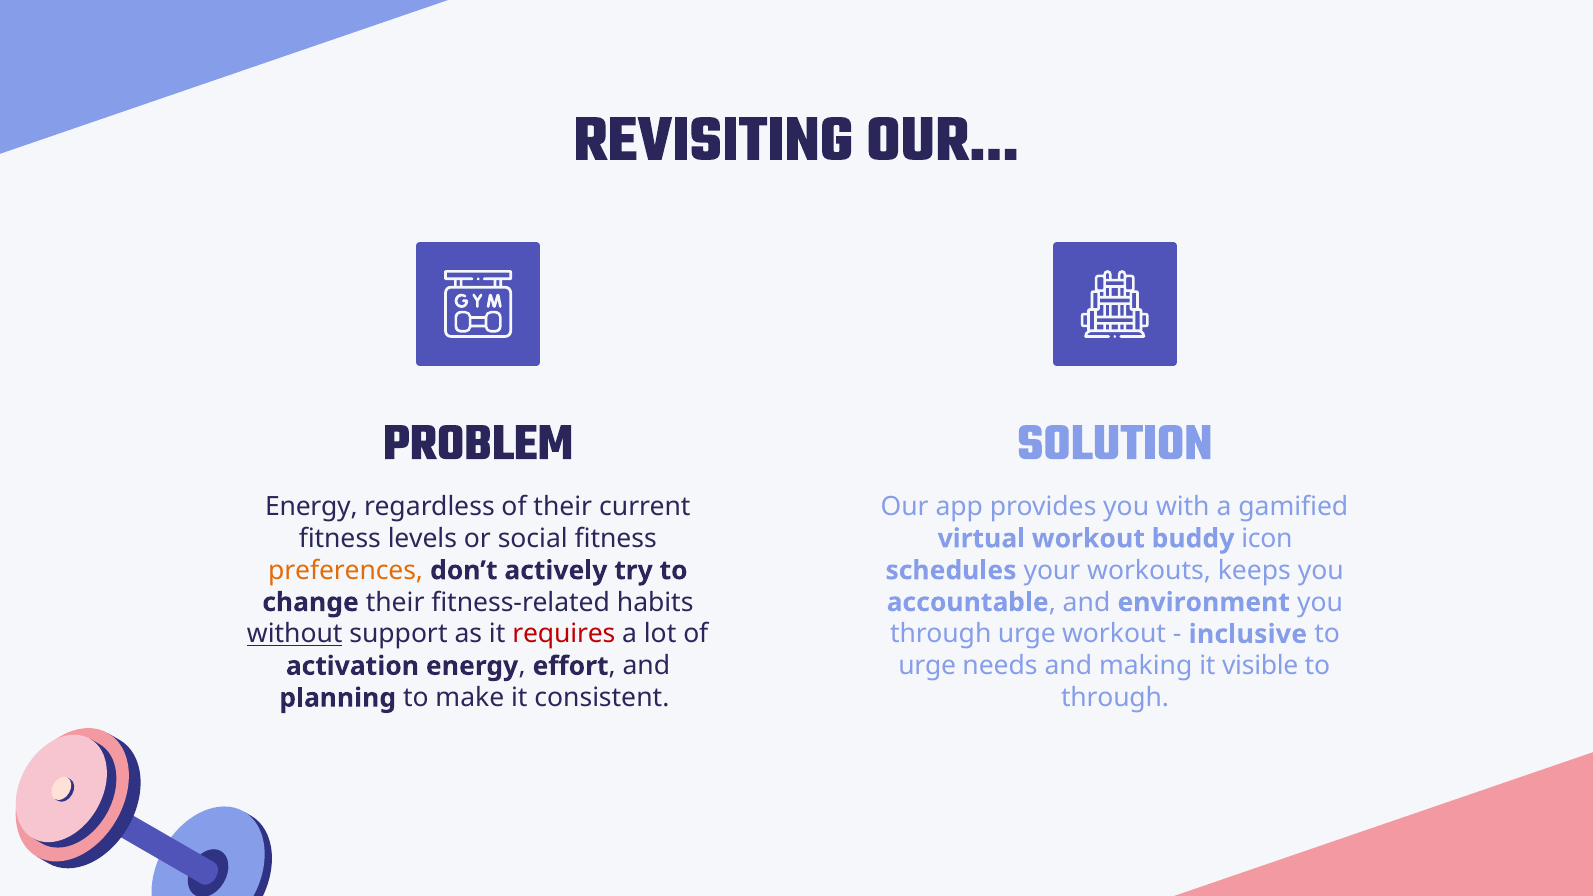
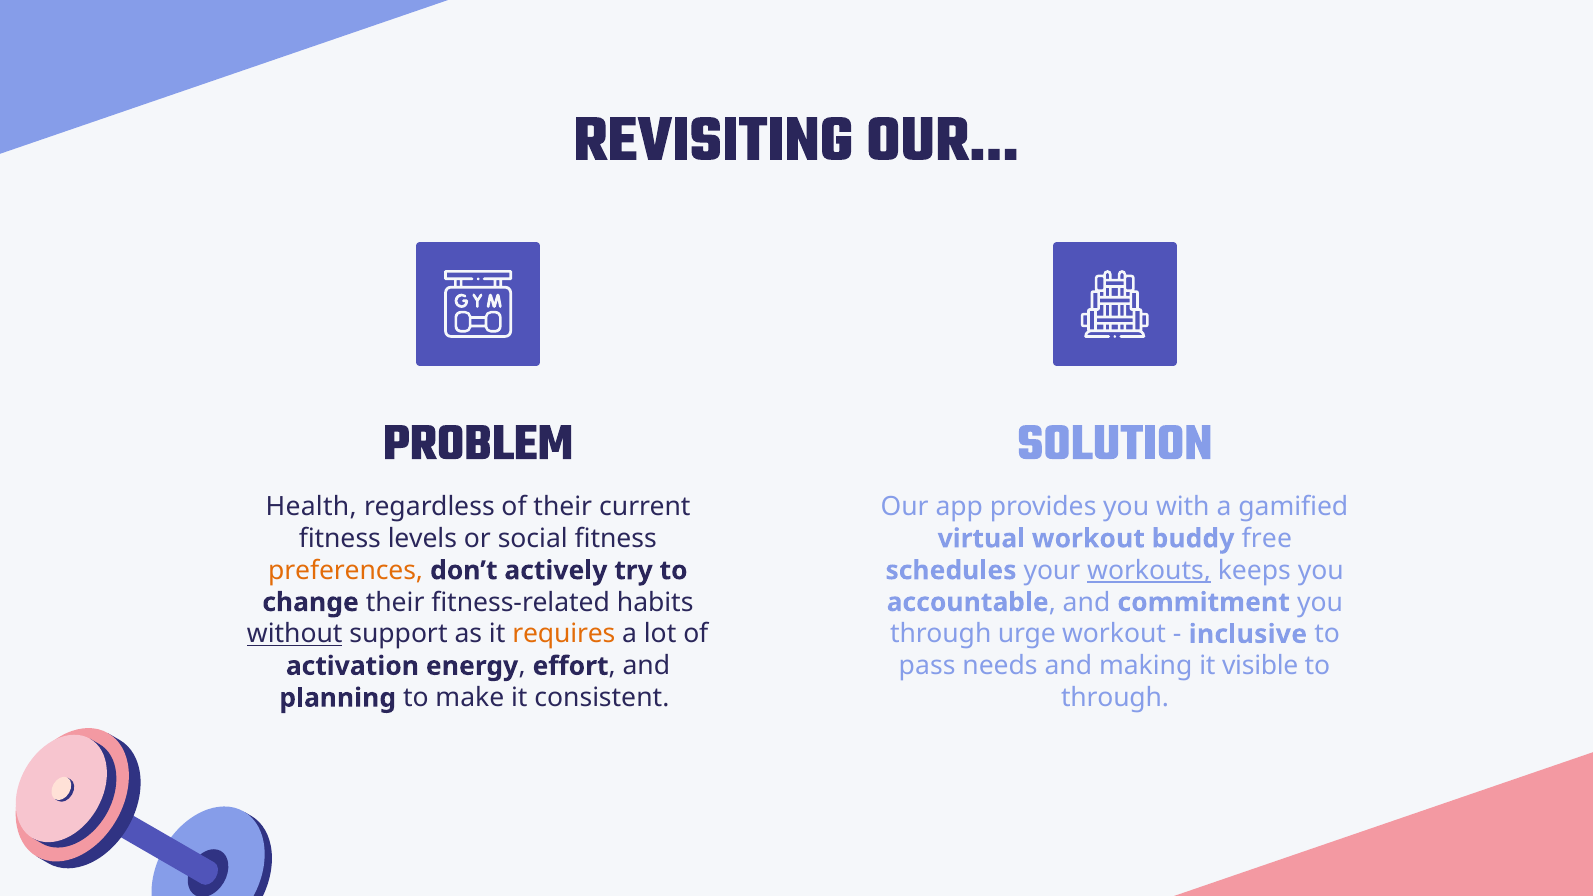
Energy: Energy -> Health (311, 507)
icon: icon -> free (1267, 539)
workouts underline: none -> present (1149, 571)
environment: environment -> commitment (1204, 602)
requires colour: red -> orange (564, 634)
urge: urge -> pass (927, 666)
